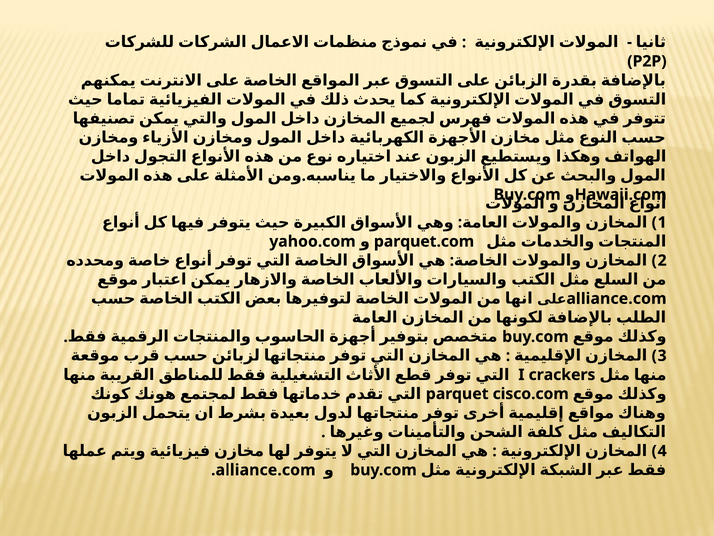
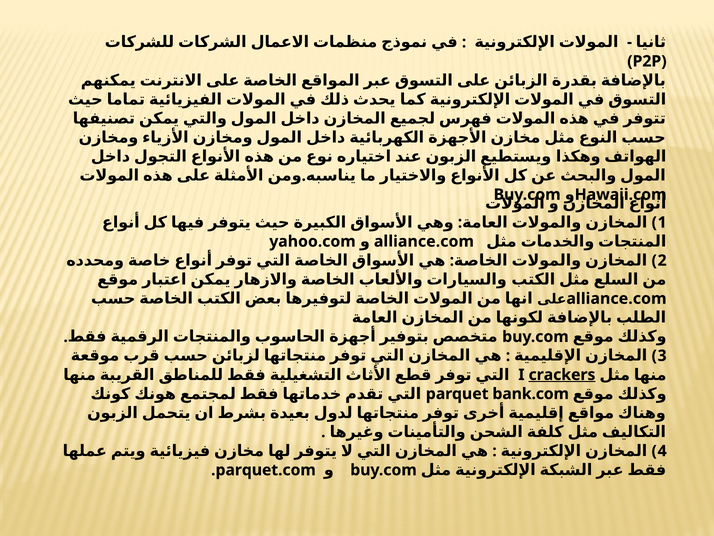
parquet.com: parquet.com -> alliance.com (424, 241)
crackers underline: none -> present (562, 374)
cisco.com: cisco.com -> bank.com (531, 393)
alliance.com: alliance.com -> parquet.com (266, 470)
